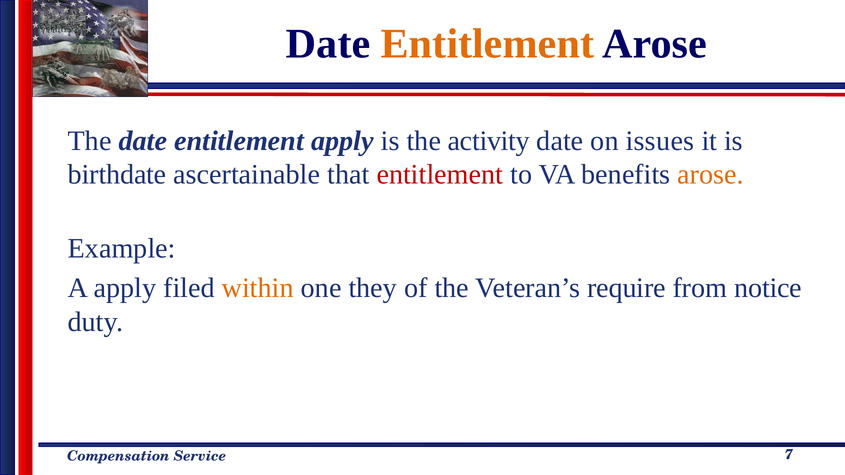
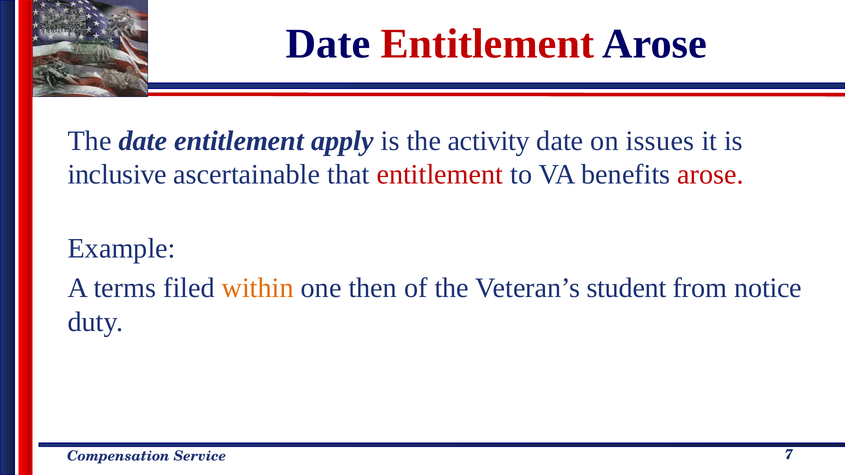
Entitlement colour: orange -> red (487, 44)
birthdate: birthdate -> inclusive (117, 175)
arose colour: orange -> red (711, 175)
A apply: apply -> terms (125, 288)
they: they -> then (373, 288)
require: require -> student (627, 288)
